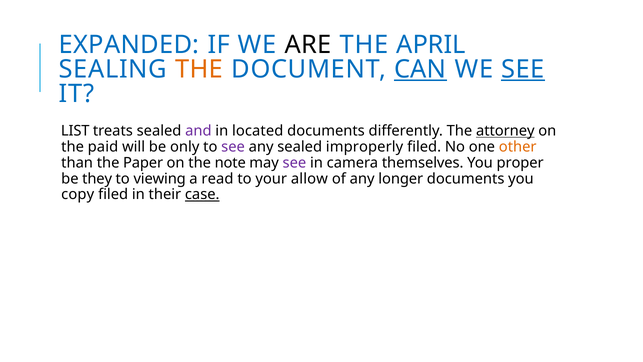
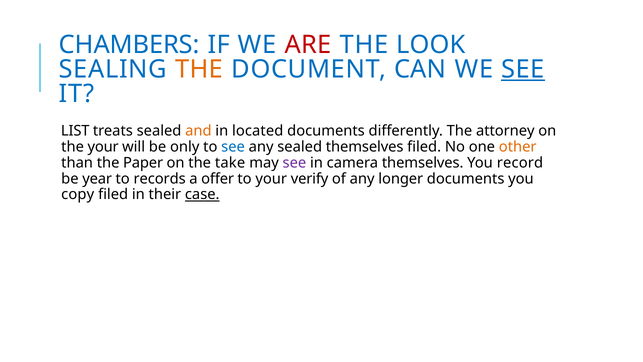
EXPANDED: EXPANDED -> CHAMBERS (129, 45)
ARE colour: black -> red (308, 45)
APRIL: APRIL -> LOOK (431, 45)
CAN underline: present -> none (420, 69)
and colour: purple -> orange (198, 131)
attorney underline: present -> none (505, 131)
the paid: paid -> your (103, 147)
see colour: purple -> blue (233, 147)
sealed improperly: improperly -> themselves (365, 147)
note: note -> take (230, 163)
proper: proper -> record (520, 163)
they: they -> year (97, 179)
viewing: viewing -> records (160, 179)
read: read -> offer (218, 179)
allow: allow -> verify (310, 179)
